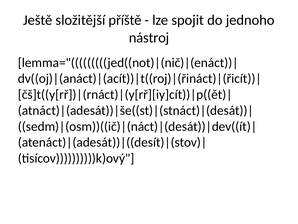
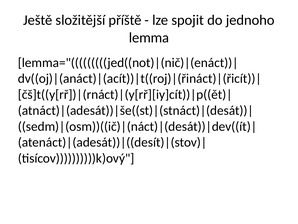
nástroj: nástroj -> lemma (149, 38)
